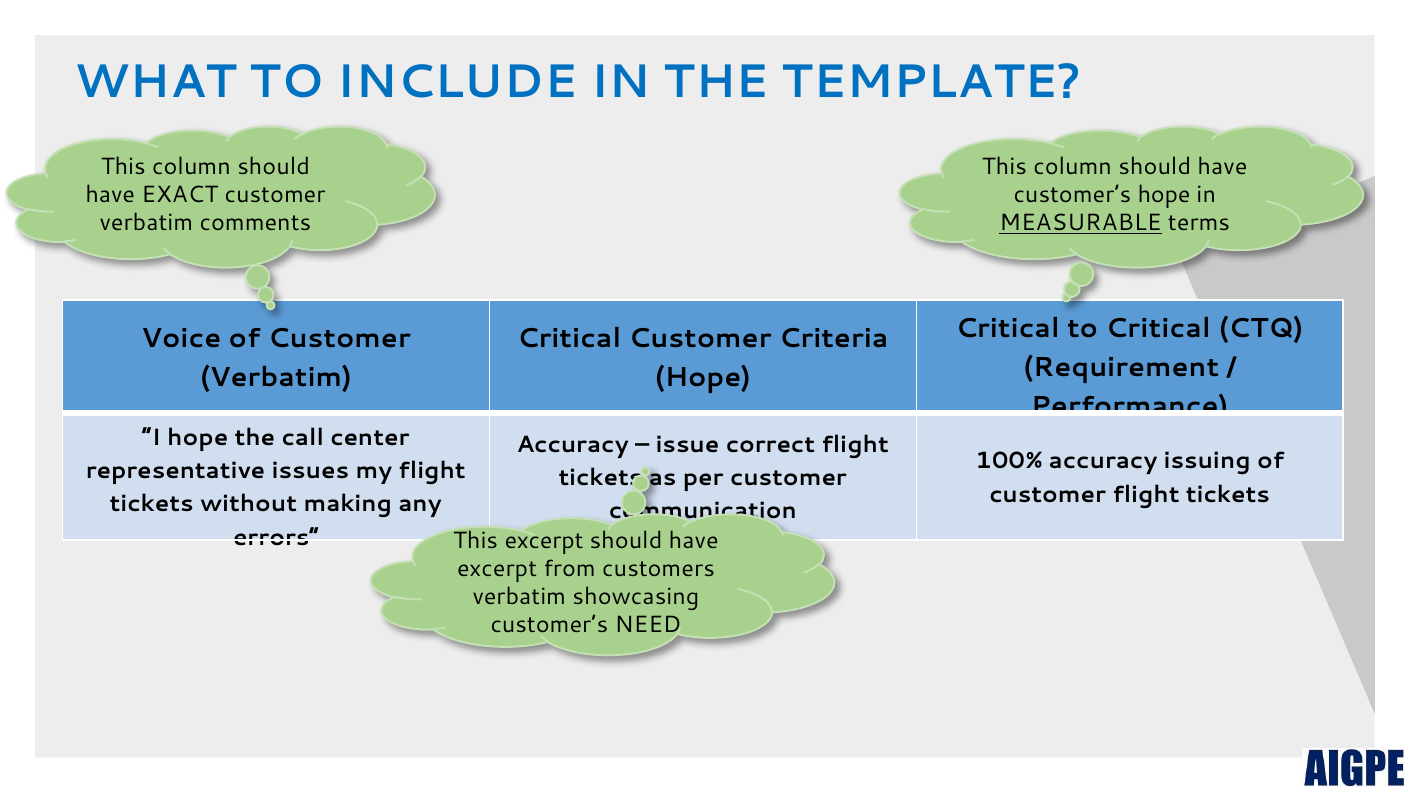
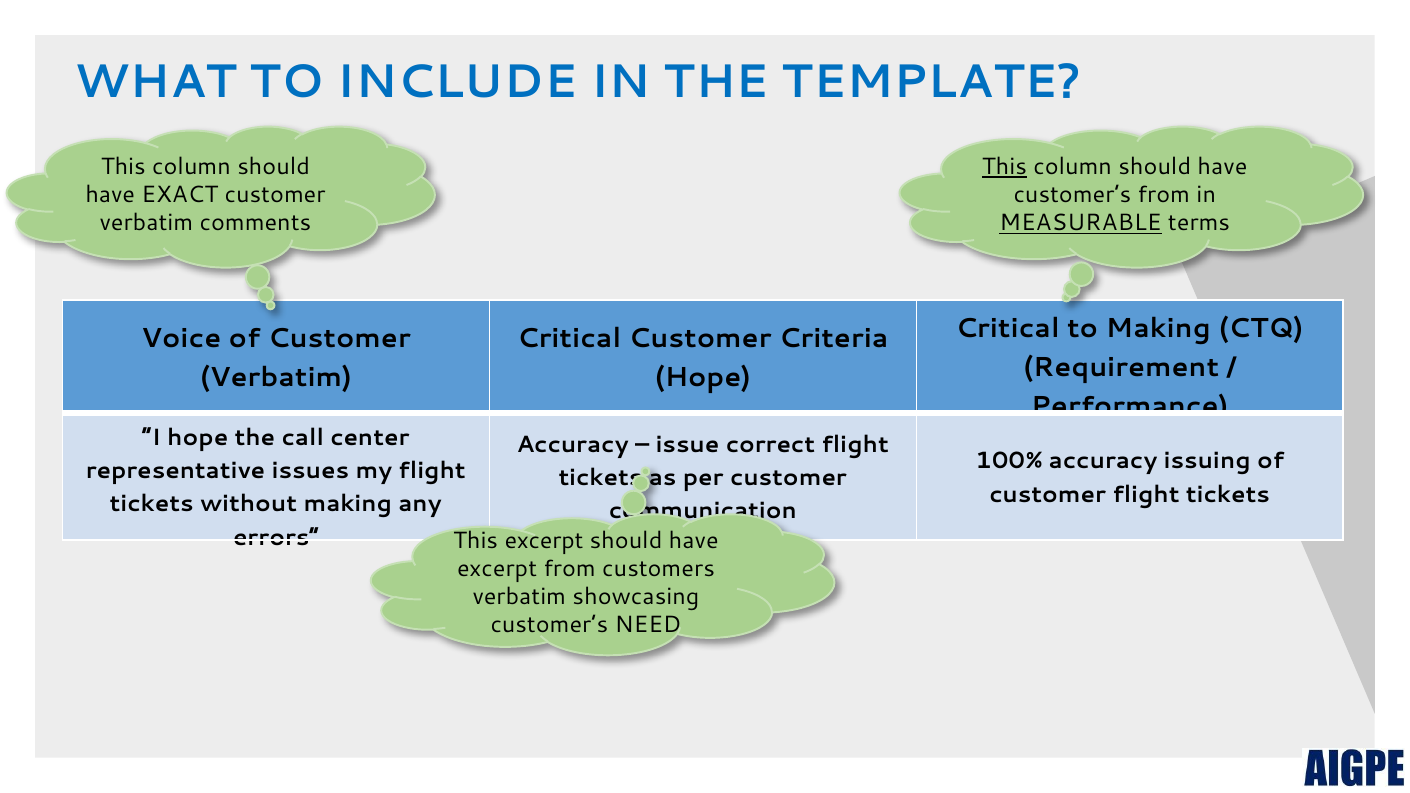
This underline: none -> present (1004, 167)
customer’s hope: hope -> from (1164, 195)
to Critical: Critical -> Making (1158, 328)
